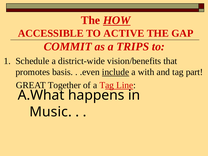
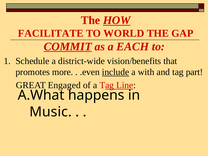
ACCESSIBLE: ACCESSIBLE -> FACILITATE (51, 33)
ACTIVE: ACTIVE -> WORLD (124, 33)
COMMIT underline: none -> present (68, 47)
TRIPS: TRIPS -> EACH (133, 47)
basis: basis -> more (63, 72)
Together: Together -> Engaged (64, 85)
